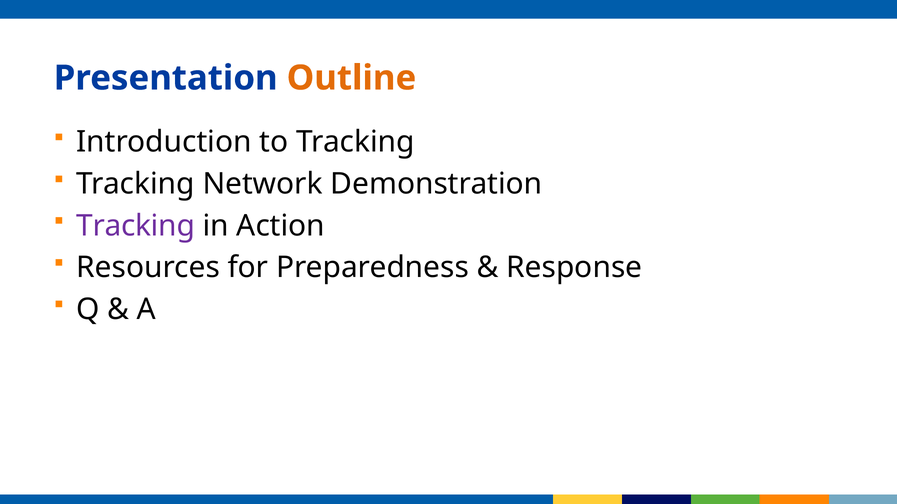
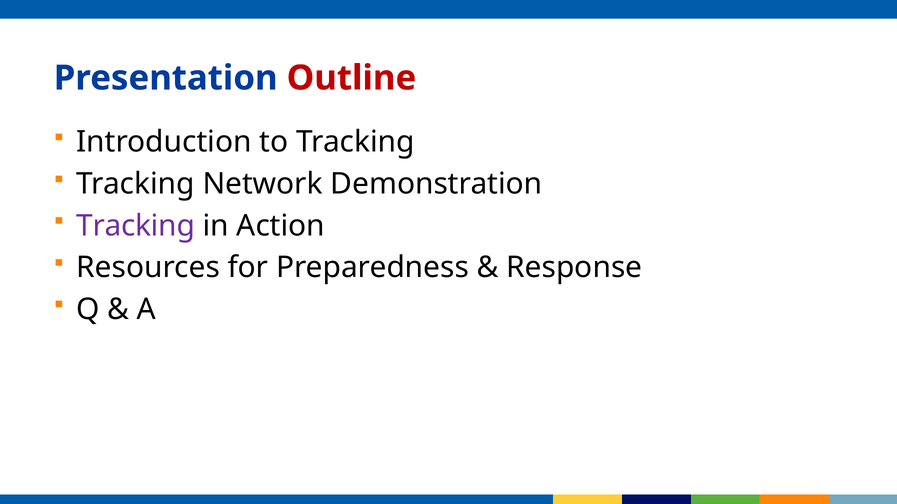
Outline colour: orange -> red (351, 78)
